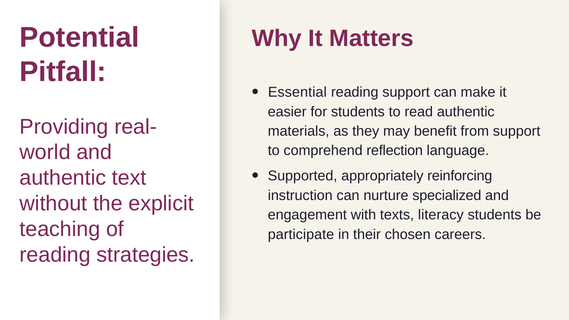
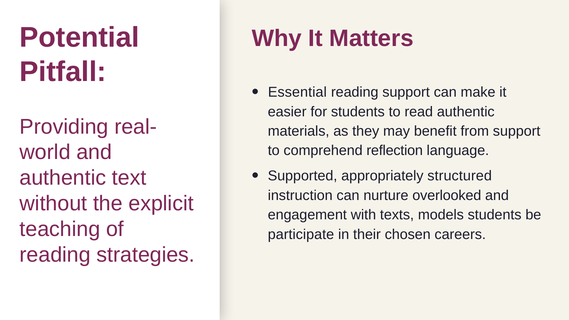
reinforcing: reinforcing -> structured (460, 176)
specialized: specialized -> overlooked (447, 195)
literacy: literacy -> models (441, 215)
